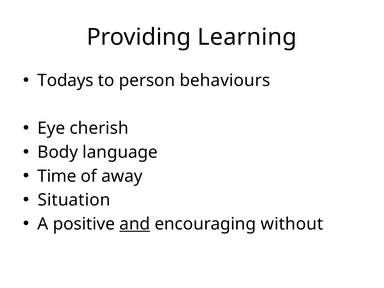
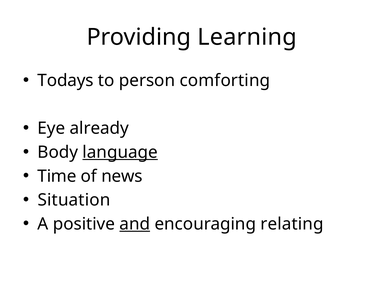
behaviours: behaviours -> comforting (225, 81)
cherish: cherish -> already (99, 128)
language underline: none -> present (120, 152)
away: away -> news (122, 176)
without: without -> relating (292, 224)
